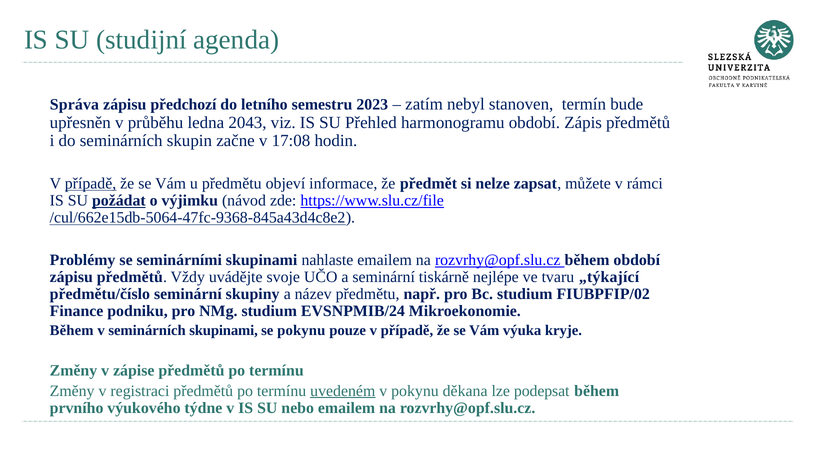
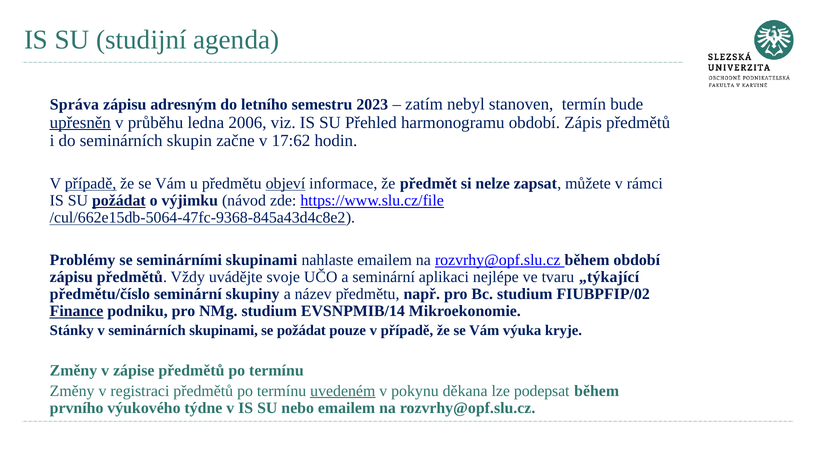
předchozí: předchozí -> adresným (183, 104)
upřesněn underline: none -> present (80, 122)
2043: 2043 -> 2006 (248, 122)
17:08: 17:08 -> 17:62 (291, 141)
objeví underline: none -> present (285, 183)
tiskárně: tiskárně -> aplikaci (444, 277)
Finance underline: none -> present (77, 311)
EVSNPMIB/24: EVSNPMIB/24 -> EVSNPMIB/14 (353, 311)
Během: Během -> Stánky (72, 330)
se pokynu: pokynu -> požádat (301, 330)
